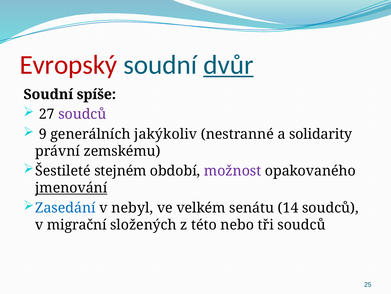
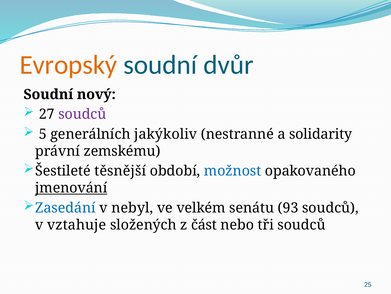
Evropský colour: red -> orange (68, 65)
dvůr underline: present -> none (228, 65)
spíše: spíše -> nový (96, 94)
9: 9 -> 5 (43, 134)
stejném: stejném -> těsnější (120, 171)
možnost colour: purple -> blue (233, 171)
14: 14 -> 93 (288, 207)
migrační: migrační -> vztahuje (77, 224)
této: této -> část (204, 224)
